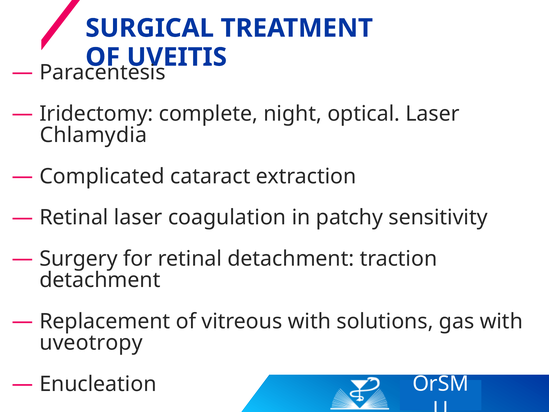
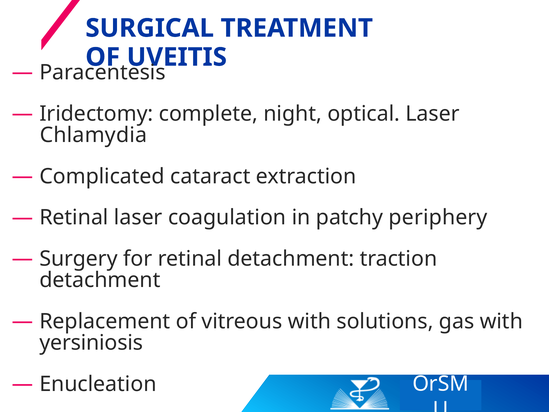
sensitivity: sensitivity -> periphery (438, 217)
uveotropy: uveotropy -> yersiniosis (91, 343)
